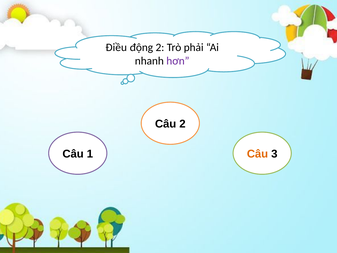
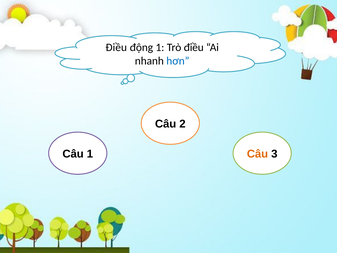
động 2: 2 -> 1 (160, 47)
Trò phải: phải -> điều (194, 47)
hơn colour: purple -> blue (178, 61)
